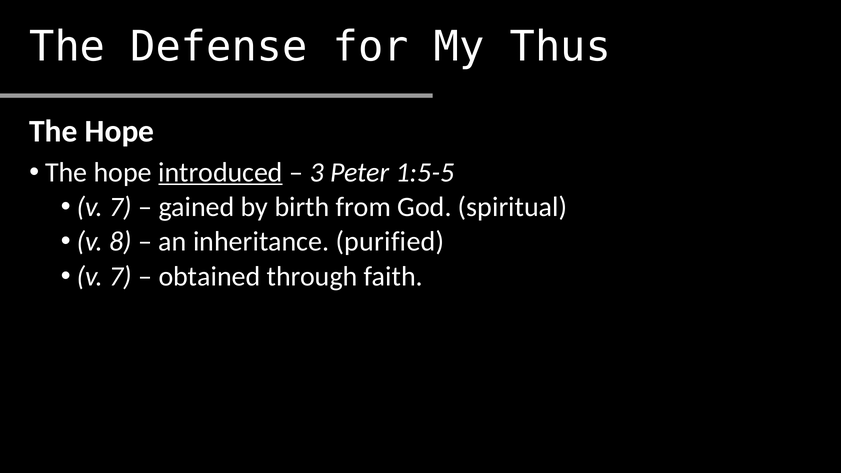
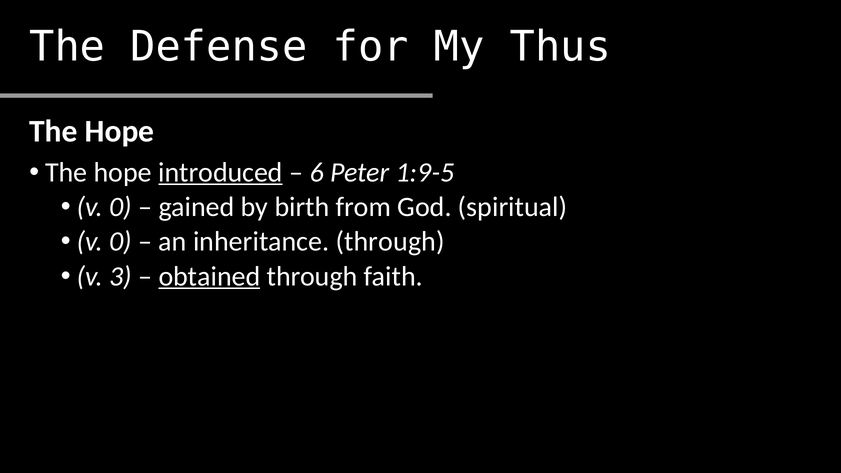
3: 3 -> 6 (317, 172)
1:5-5: 1:5-5 -> 1:9-5 (425, 172)
7: 7 -> 0 (120, 207)
8: 8 -> 0 (120, 242)
inheritance purified: purified -> through (390, 242)
7: 7 -> 3 (120, 276)
obtained underline: none -> present (209, 276)
